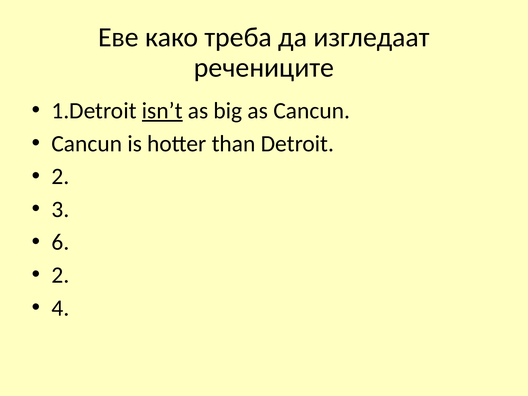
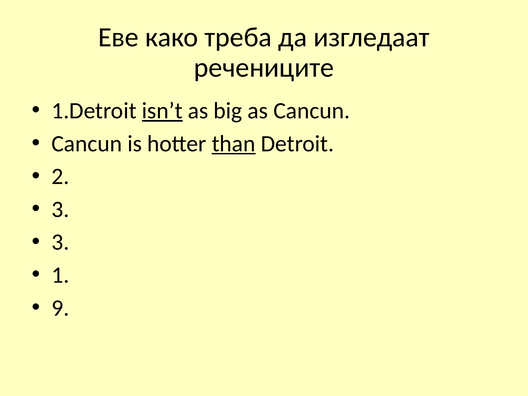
than underline: none -> present (234, 144)
6: 6 -> 3 (60, 242)
2: 2 -> 1 (60, 275)
4: 4 -> 9 (60, 308)
